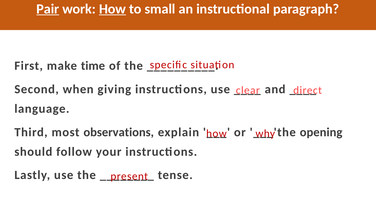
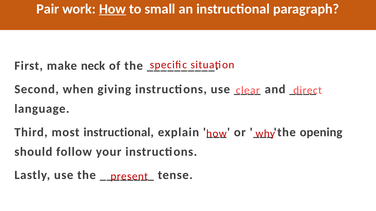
Pair underline: present -> none (48, 9)
time: time -> neck (93, 66)
most observations: observations -> instructional (119, 132)
